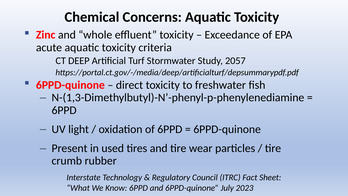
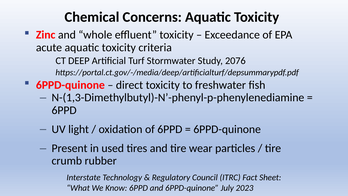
2057: 2057 -> 2076 (235, 61)
